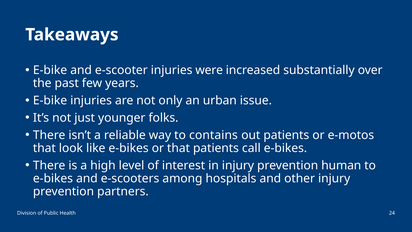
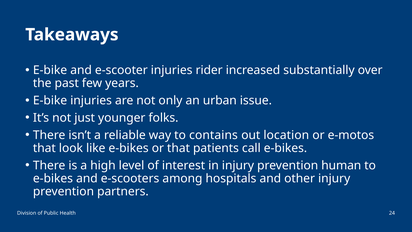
were: were -> rider (209, 70)
out patients: patients -> location (286, 135)
